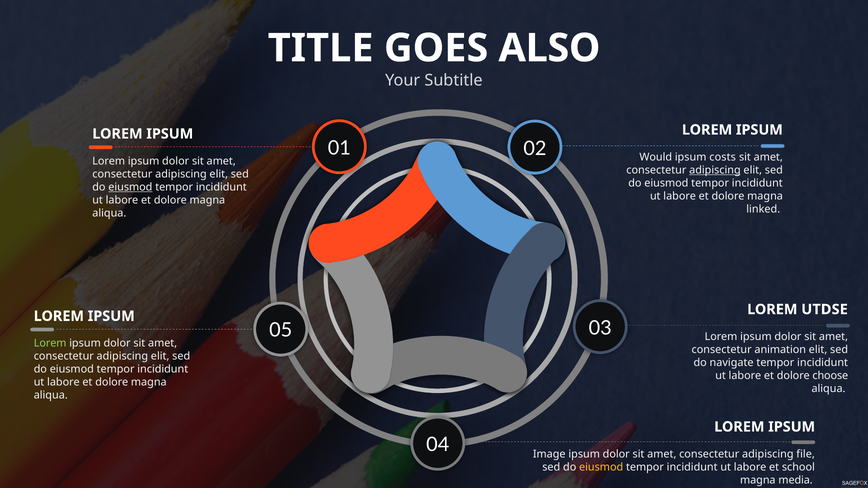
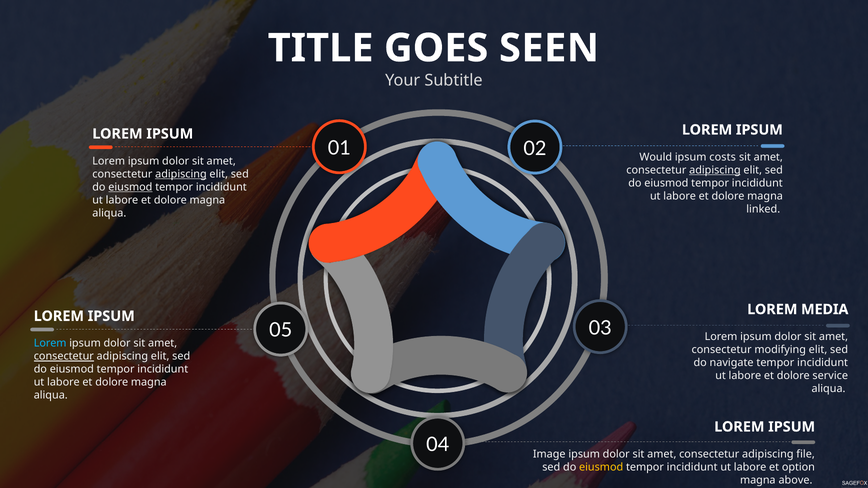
ALSO: ALSO -> SEEN (549, 48)
adipiscing underline: none -> present (181, 174)
UTDSE: UTDSE -> MEDIA (825, 310)
Lorem colour: light green -> light blue (50, 343)
animation: animation -> modifying (780, 350)
consectetur underline: none -> present (64, 357)
choose: choose -> service (830, 376)
school: school -> option (798, 467)
media: media -> above (795, 480)
